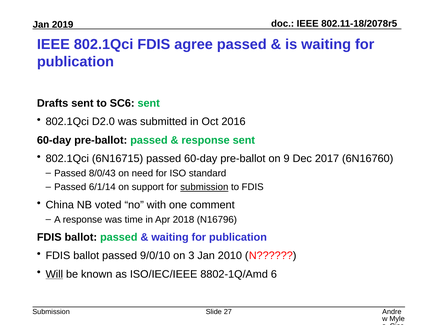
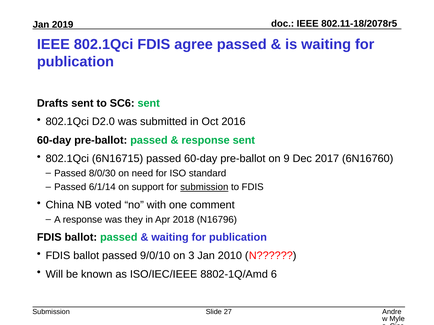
8/0/43: 8/0/43 -> 8/0/30 (102, 173)
time: time -> they (134, 220)
Will underline: present -> none (54, 275)
